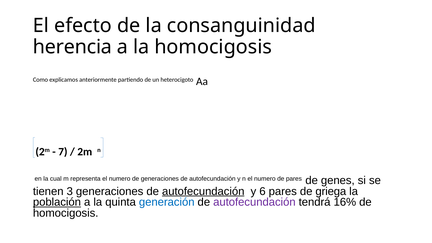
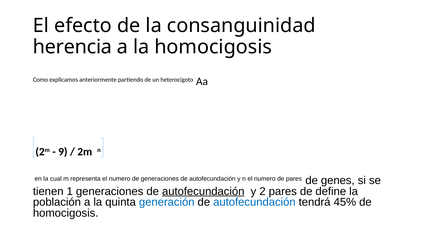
7: 7 -> 9 (63, 152)
3: 3 -> 1 (70, 191)
6: 6 -> 2 (262, 191)
griega: griega -> define (331, 191)
población underline: present -> none (57, 202)
autofecundación colour: purple -> blue (254, 202)
16%: 16% -> 45% (345, 202)
